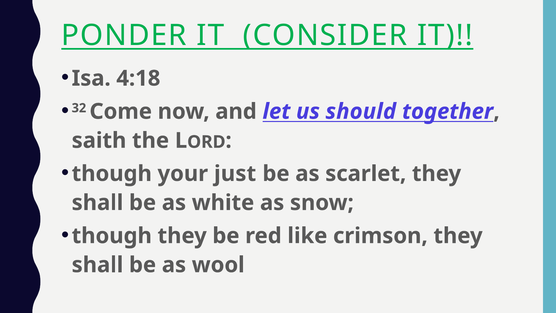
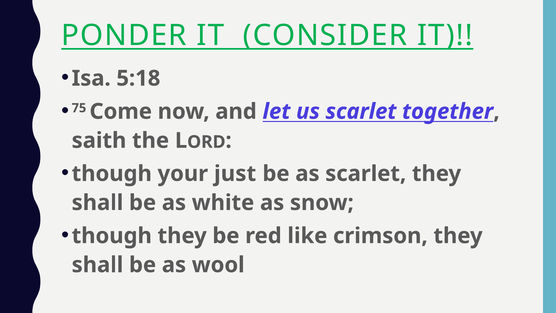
4:18: 4:18 -> 5:18 (138, 78)
32: 32 -> 75 (79, 108)
us should: should -> scarlet (361, 111)
